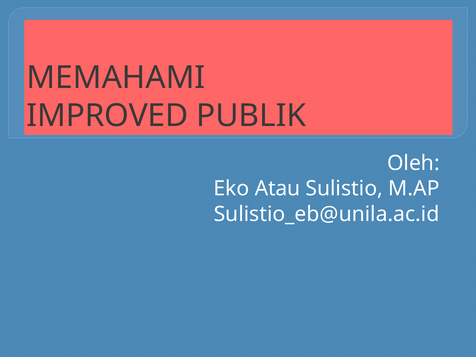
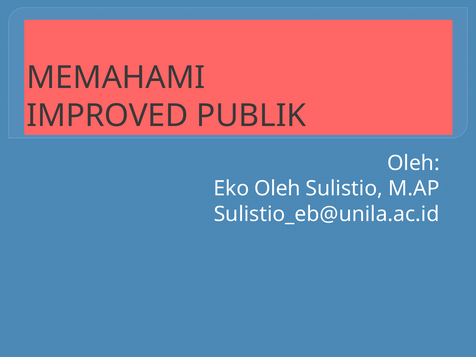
Eko Atau: Atau -> Oleh (277, 189)
